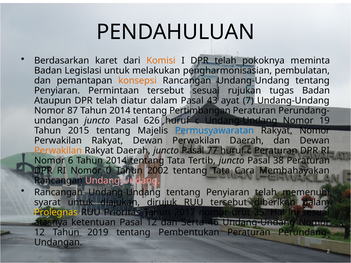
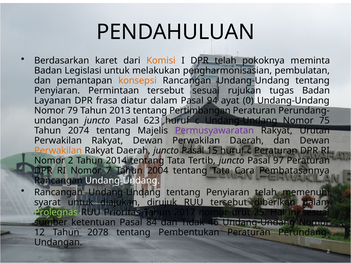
Ataupun: Ataupun -> Layanan (53, 101)
telah: telah -> frasa (107, 101)
43: 43 -> 94 (212, 101)
7: 7 -> 0 (248, 101)
87: 87 -> 79 (73, 111)
2014: 2014 -> 2013 (120, 111)
626: 626 -> 623 (152, 121)
19: 19 -> 75 (324, 121)
2015: 2015 -> 2074 (79, 131)
Permusyawaratan colour: blue -> purple (214, 131)
Rakyat Nomor: Nomor -> Urutan (315, 131)
77: 77 -> 15 (212, 151)
Nomor 6: 6 -> 2 (71, 161)
38: 38 -> 97 (278, 161)
0: 0 -> 7 (109, 171)
2002: 2002 -> 2004 (158, 171)
Membahayakan: Membahayakan -> Pembatasannya (294, 171)
Undang-Undang colour: pink -> white (123, 181)
Prolegnas colour: yellow -> light green (56, 212)
atasnya: atasnya -> sumber (51, 222)
Pasal 12: 12 -> 84 (152, 222)
Serta: Serta -> Tidak (193, 222)
2019: 2019 -> 2078 (98, 232)
